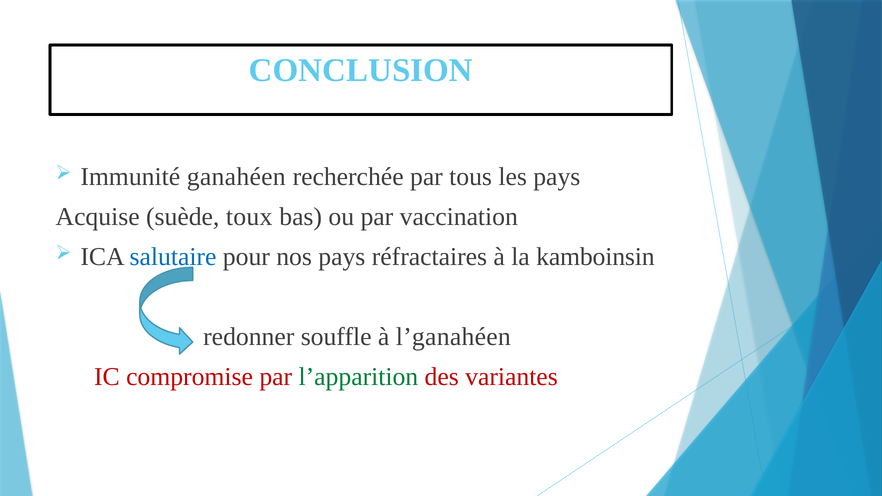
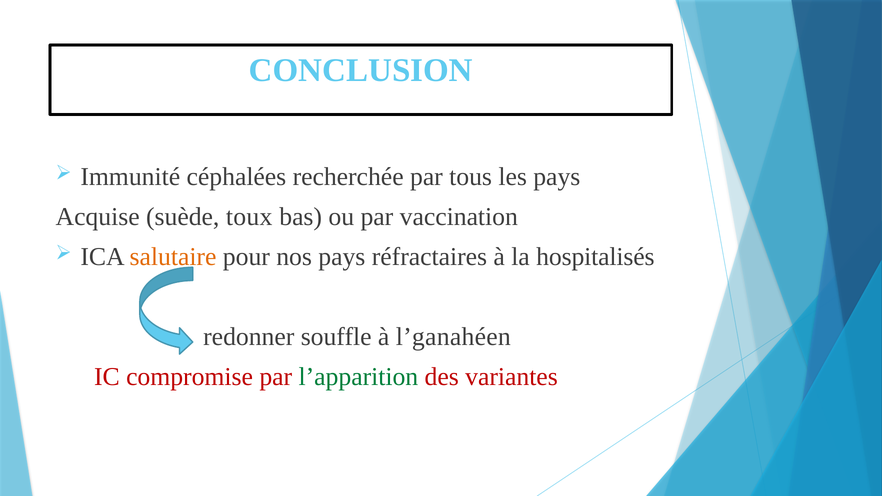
ganahéen: ganahéen -> céphalées (236, 177)
salutaire colour: blue -> orange (173, 257)
kamboinsin: kamboinsin -> hospitalisés (595, 257)
